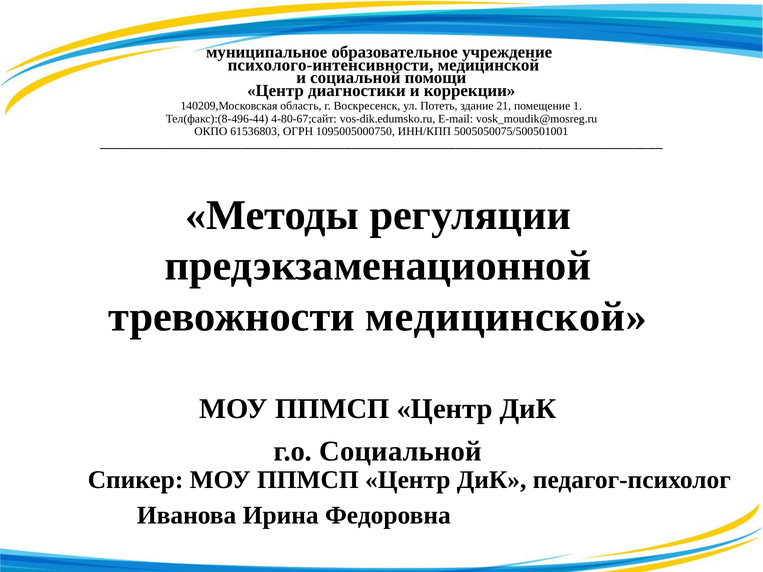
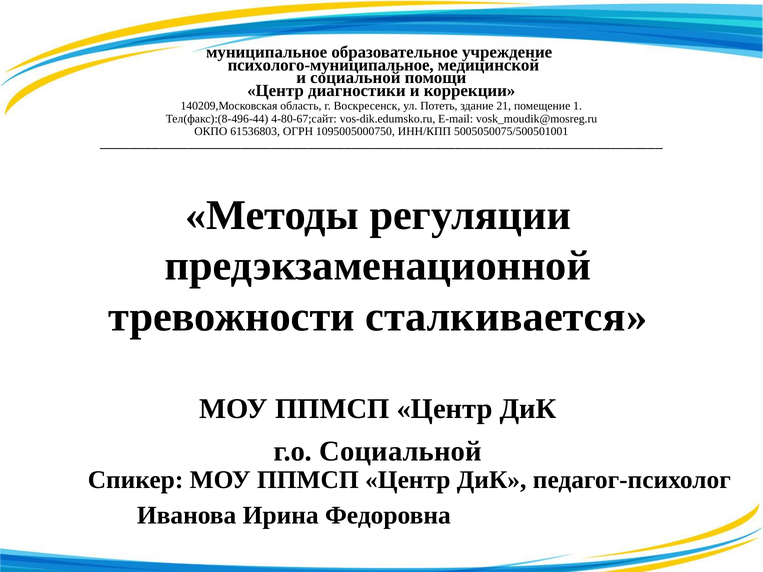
психолого-интенсивности: психолого-интенсивности -> психолого-муниципальное (331, 65)
тревожности медицинской: медицинской -> сталкивается (506, 317)
